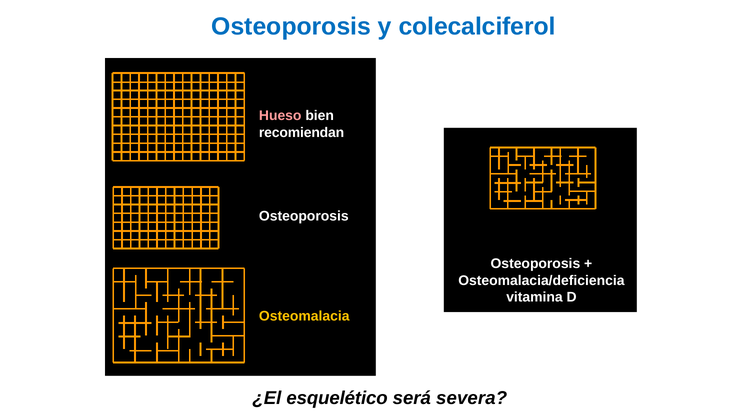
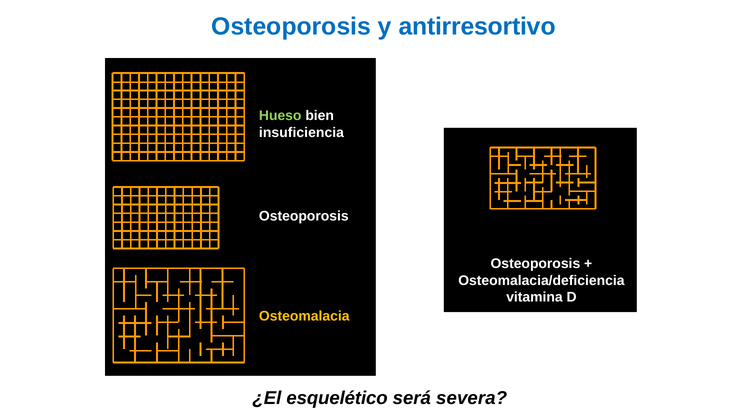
colecalciferol: colecalciferol -> antirresortivo (477, 26)
Hueso colour: pink -> light green (280, 116)
recomiendan: recomiendan -> insuficiencia (301, 132)
